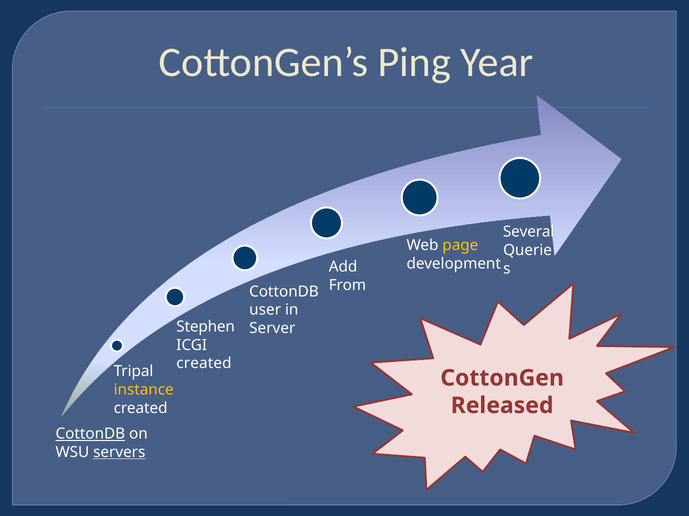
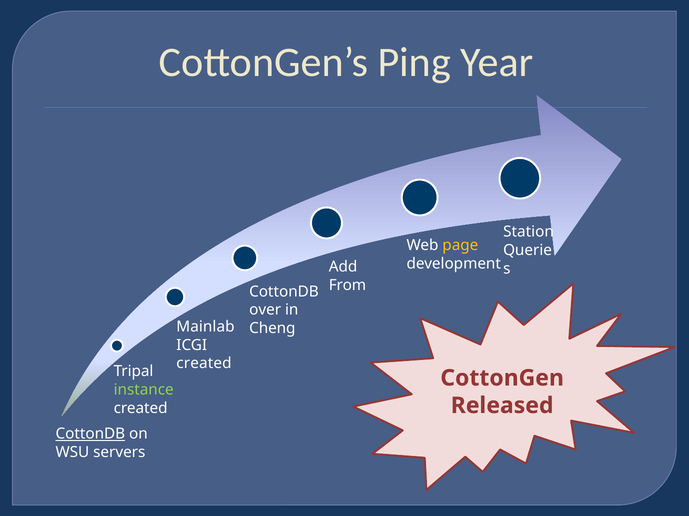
Several: Several -> Station (529, 232)
user: user -> over (265, 310)
Stephen: Stephen -> Mainlab (205, 327)
Server: Server -> Cheng (272, 329)
instance colour: yellow -> light green (144, 390)
servers underline: present -> none (119, 453)
